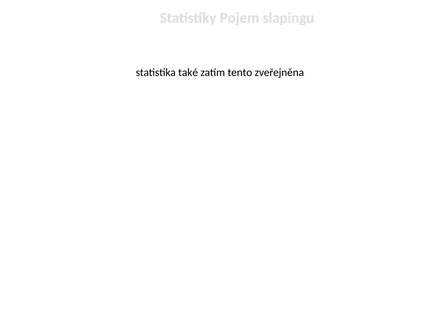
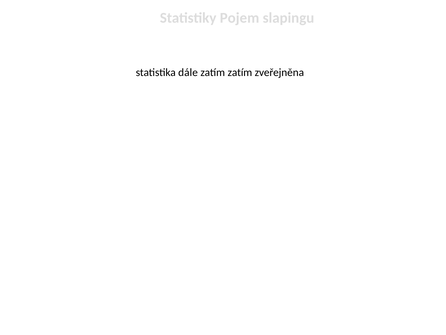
také: také -> dále (188, 73)
zatím tento: tento -> zatím (240, 73)
